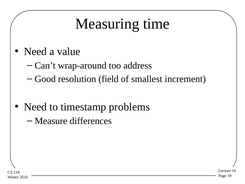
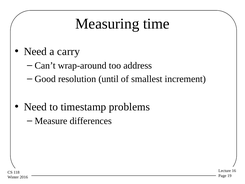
value: value -> carry (69, 51)
field: field -> until (109, 79)
